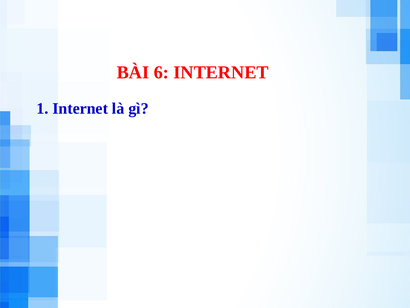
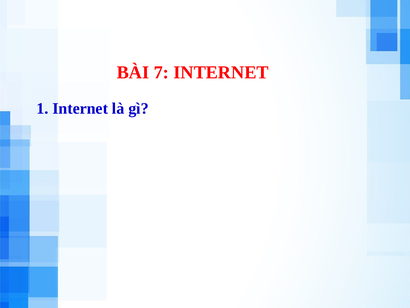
6: 6 -> 7 (161, 72)
